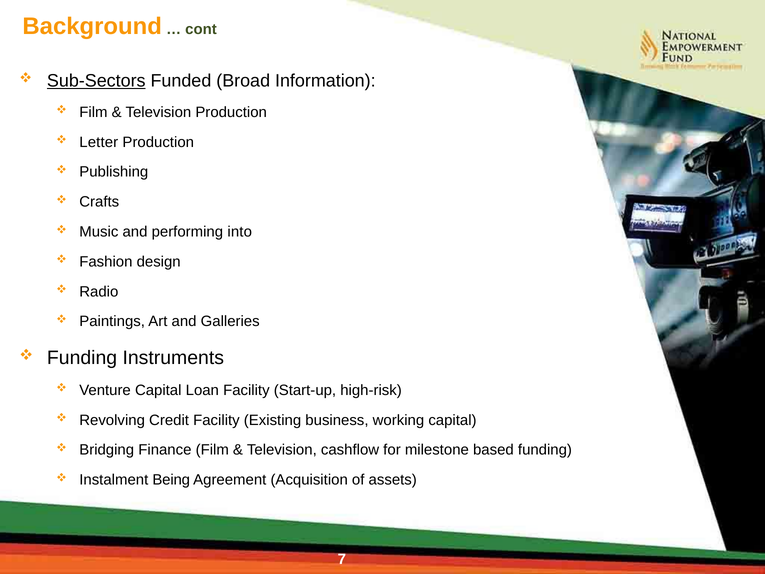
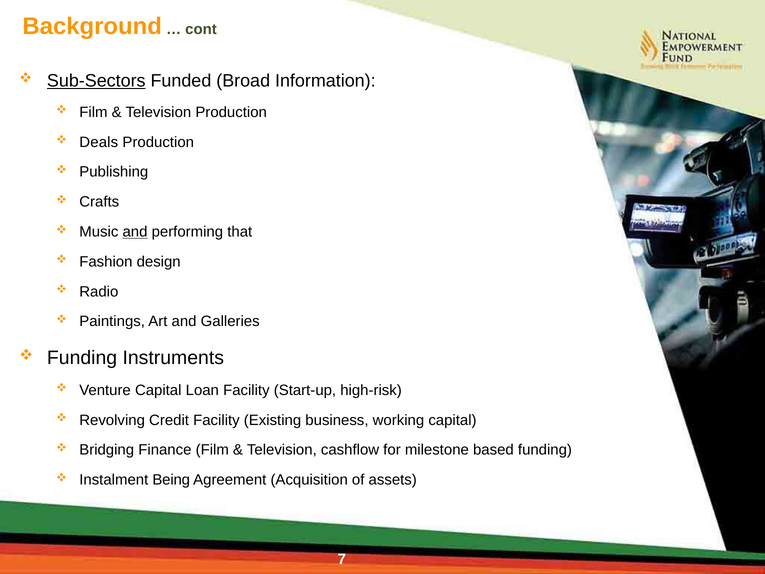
Letter: Letter -> Deals (99, 142)
and underline: none -> present (135, 232)
into: into -> that (240, 232)
